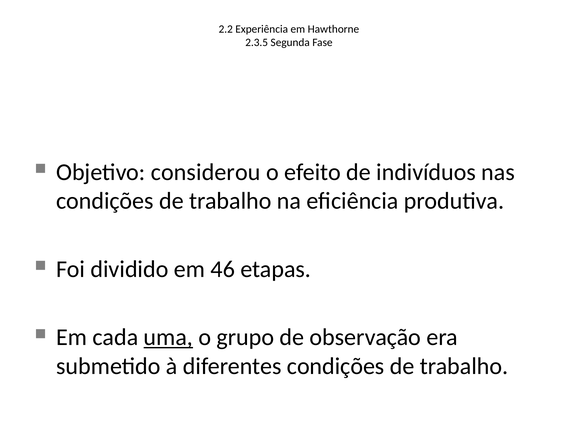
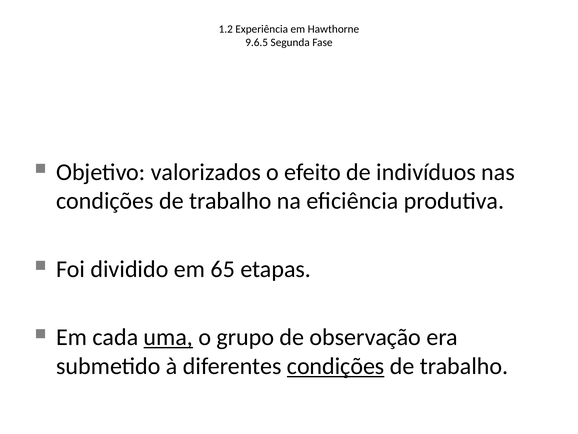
2.2: 2.2 -> 1.2 (226, 29)
2.3.5: 2.3.5 -> 9.6.5 (257, 42)
considerou: considerou -> valorizados (206, 172)
46: 46 -> 65 (223, 269)
condições underline: none -> present (336, 366)
